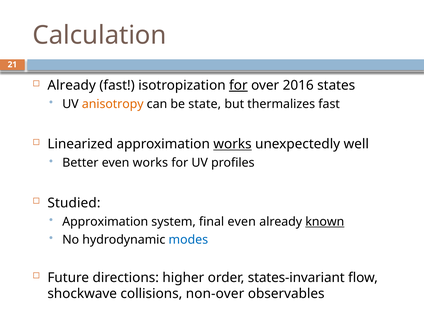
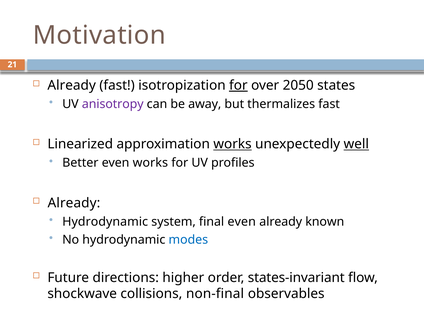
Calculation: Calculation -> Motivation (99, 35)
2016: 2016 -> 2050 (298, 85)
anisotropy colour: orange -> purple (113, 104)
state: state -> away (205, 104)
well underline: none -> present (356, 144)
Studied: Studied -> Already (74, 203)
Approximation: Approximation -> Hydrodynamic (105, 222)
known underline: present -> none (325, 222)
non-over: non-over -> non-final (215, 294)
